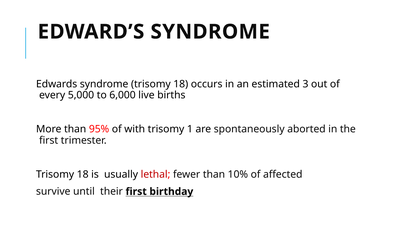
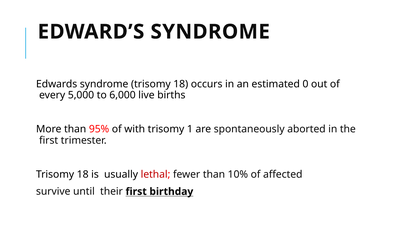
3: 3 -> 0 (305, 84)
